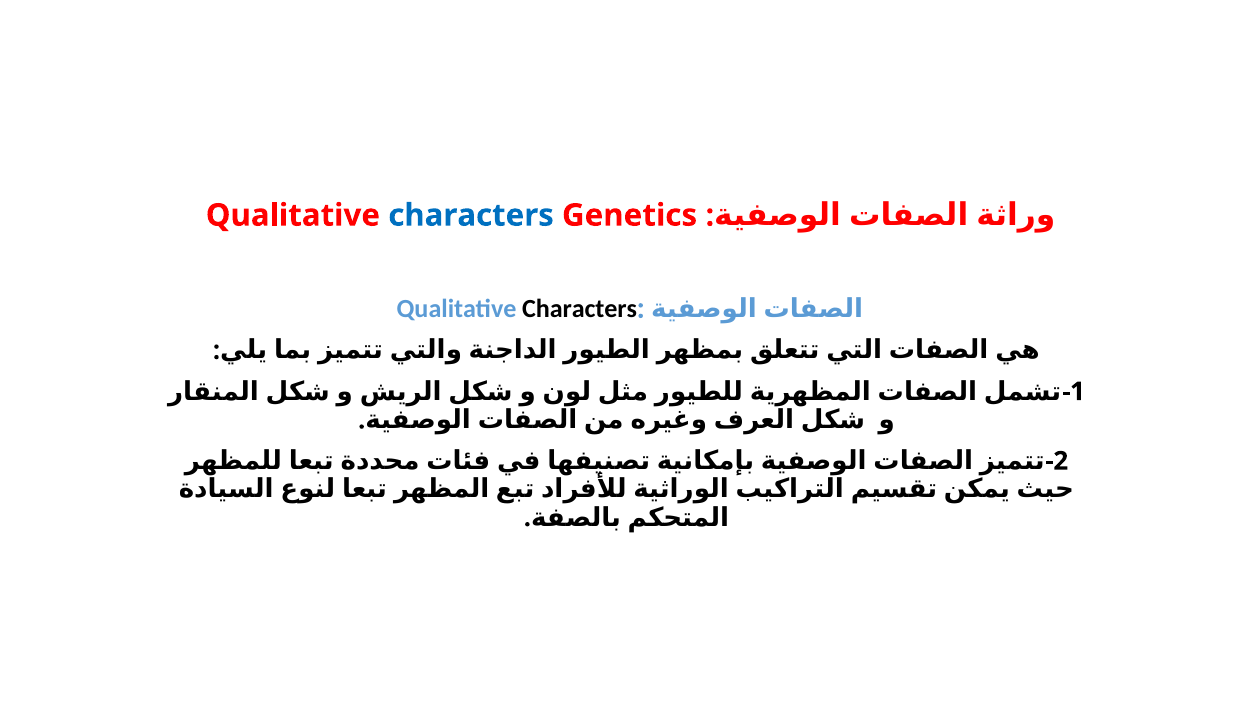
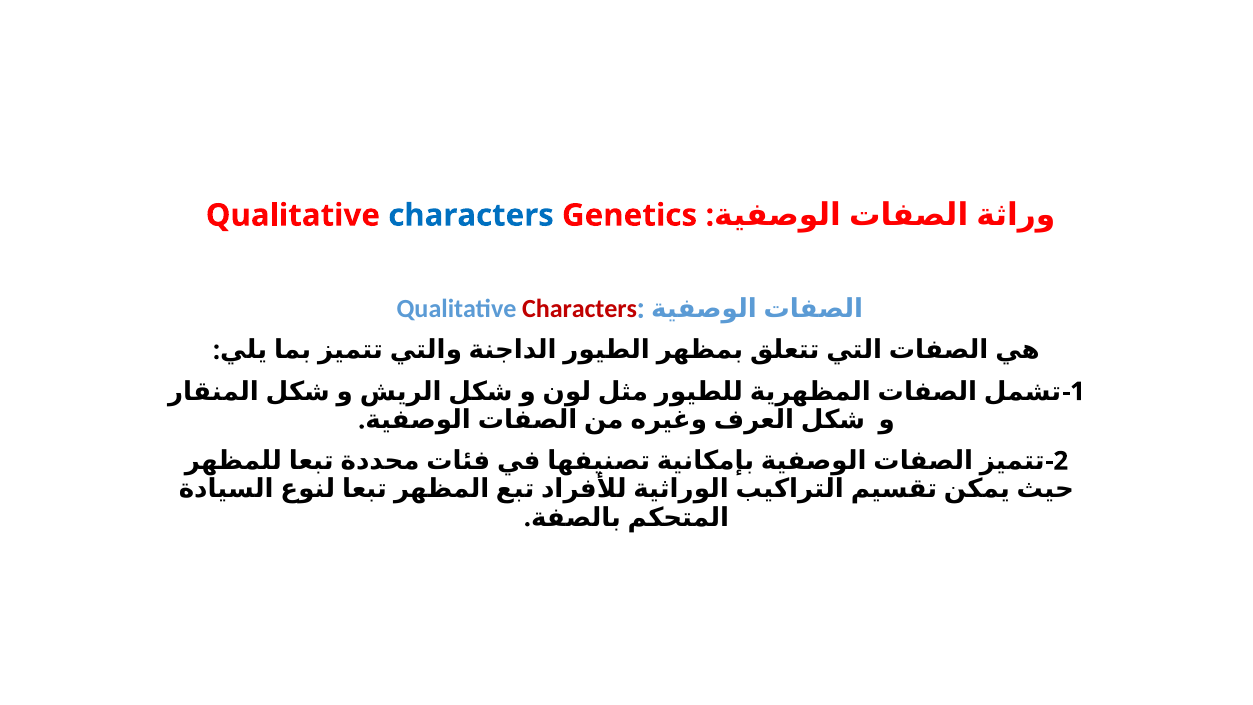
Characters colour: black -> red (580, 309)
